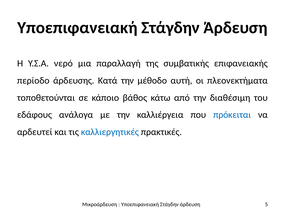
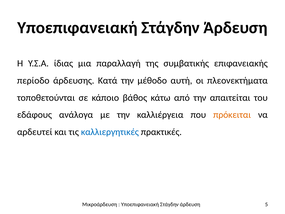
νερό: νερό -> ίδιας (63, 63)
διαθέσιμη: διαθέσιμη -> απαιτείται (230, 98)
πρόκειται colour: blue -> orange (232, 115)
